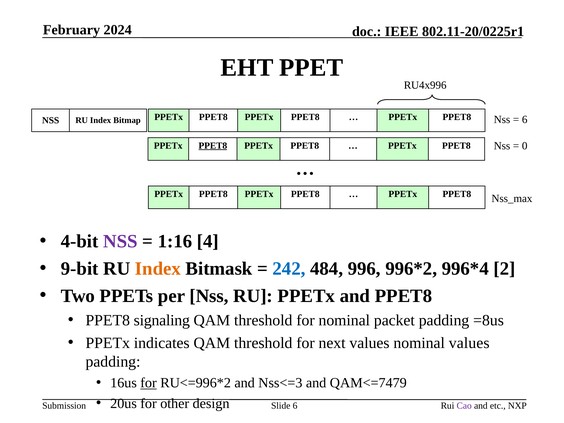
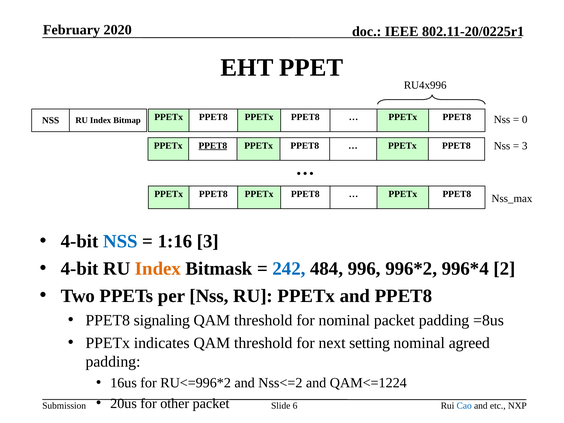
2024: 2024 -> 2020 (118, 30)
6: 6 -> 0 (525, 119)
0: 0 -> 3 (525, 146)
NSS colour: purple -> blue (120, 241)
1:16 4: 4 -> 3 (208, 241)
9-bit: 9-bit -> 4-bit (80, 269)
next values: values -> setting (370, 343)
nominal values: values -> agreed (469, 343)
for underline: present -> none (149, 383)
Nss<=3: Nss<=3 -> Nss<=2 (280, 383)
QAM<=7479: QAM<=7479 -> QAM<=1224 (368, 383)
other design: design -> packet (211, 403)
Cao colour: purple -> blue (464, 406)
